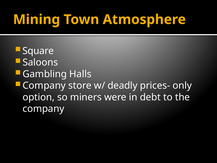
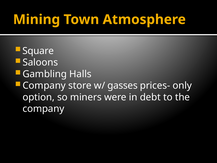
deadly: deadly -> gasses (123, 85)
